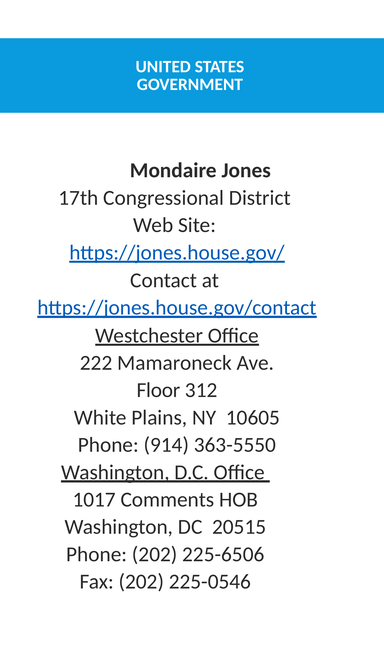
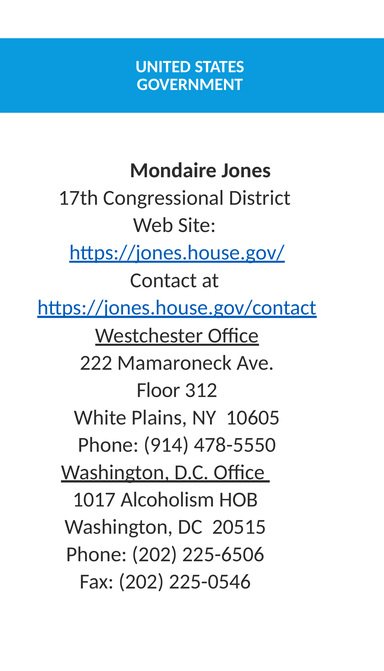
363-5550: 363-5550 -> 478-5550 (235, 446)
Comments: Comments -> Alcoholism (167, 500)
